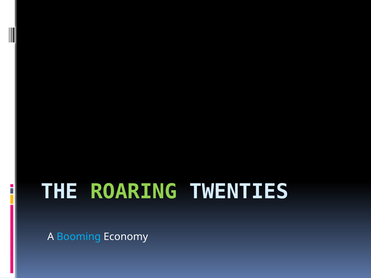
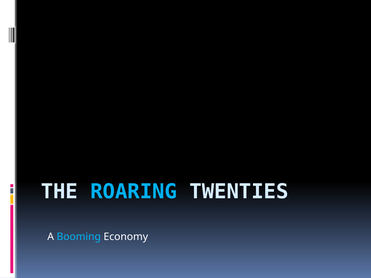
ROARING colour: light green -> light blue (134, 192)
